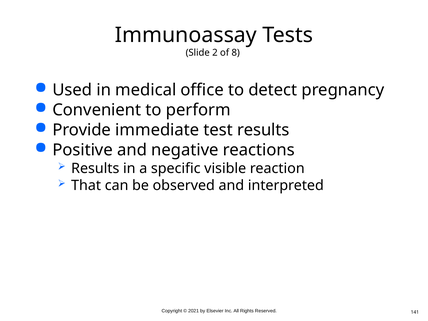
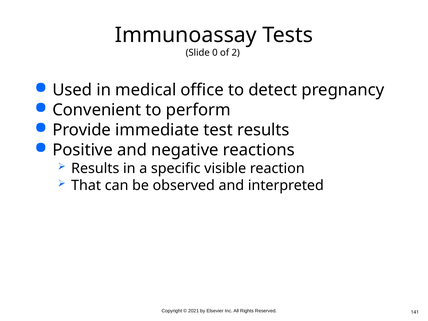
2: 2 -> 0 (215, 53)
8: 8 -> 2 (236, 53)
